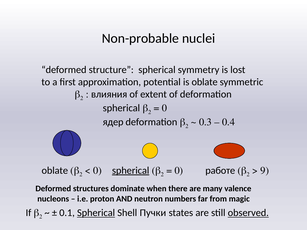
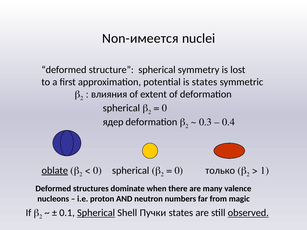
Non-probable: Non-probable -> Non-имеется (140, 38)
is oblate: oblate -> states (205, 82)
oblate underline: none -> present (55, 171)
spherical underline: present -> none (131, 171)
работе: работе -> только (220, 171)
9: 9 -> 1 (265, 171)
